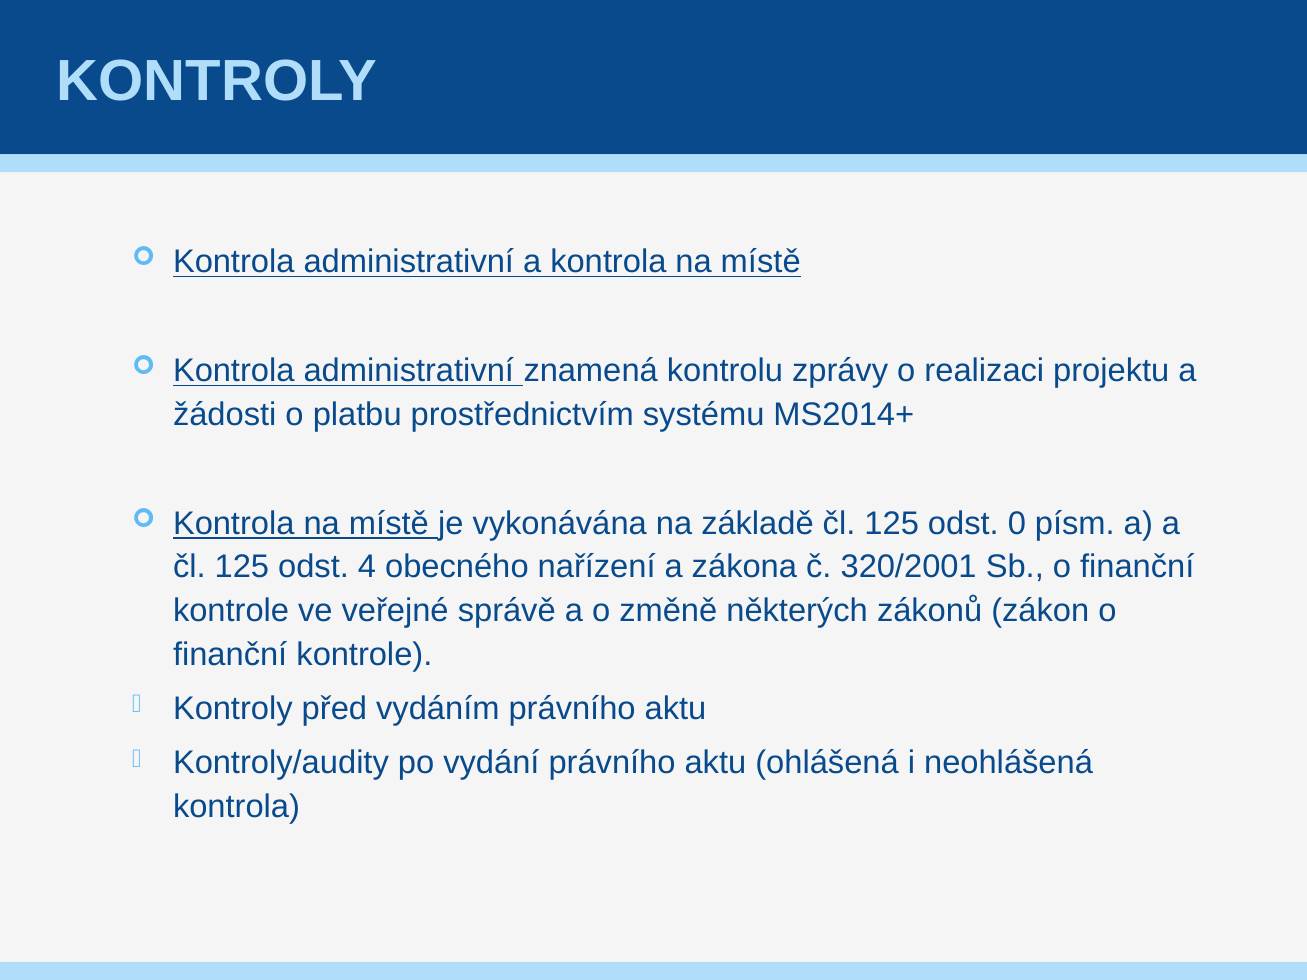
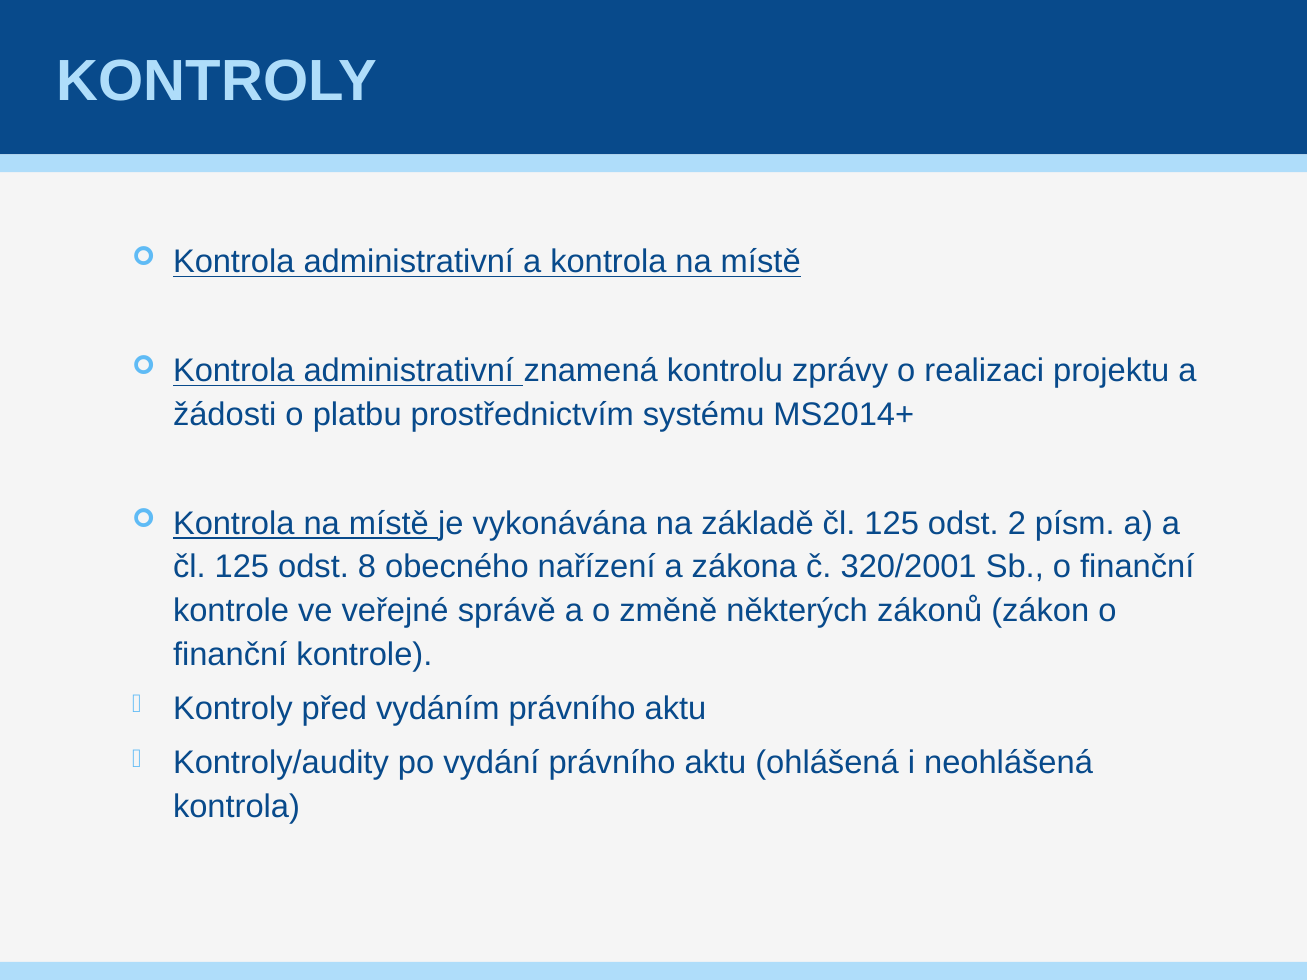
0: 0 -> 2 (1017, 524)
4: 4 -> 8 (367, 567)
